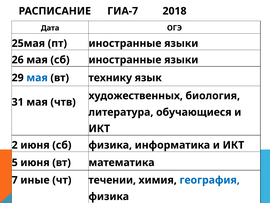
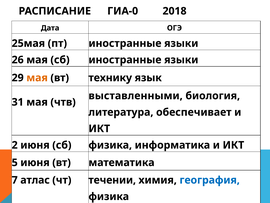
ГИА-7: ГИА-7 -> ГИА-0 (123, 11)
мая colour: blue -> orange (37, 78)
художественных: художественных -> выставленными (136, 96)
обучающиеся: обучающиеся -> обеспечивает (194, 112)
иные: иные -> атлас (35, 180)
